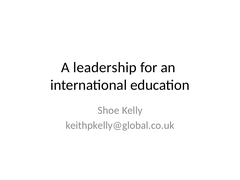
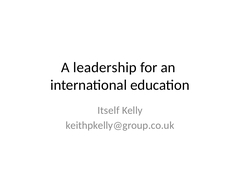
Shoe: Shoe -> Itself (109, 110)
keithpkelly@global.co.uk: keithpkelly@global.co.uk -> keithpkelly@group.co.uk (120, 125)
